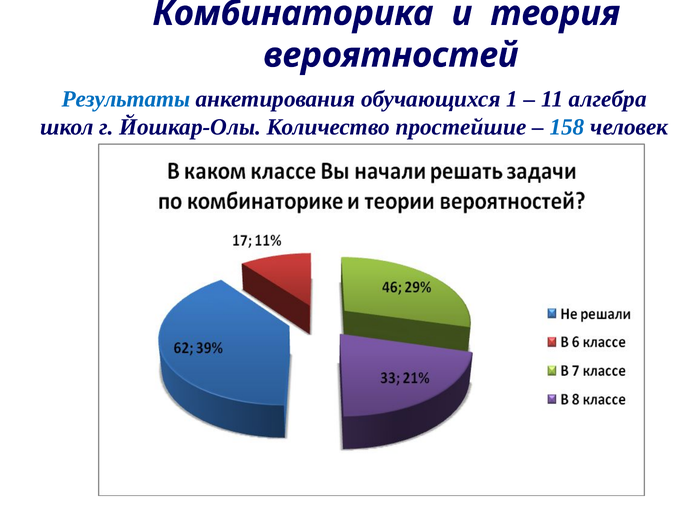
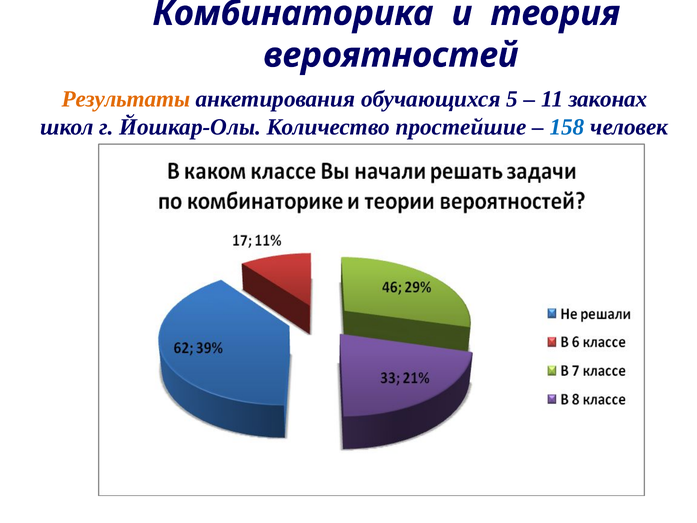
Результаты colour: blue -> orange (126, 99)
1: 1 -> 5 (512, 99)
алгебра: алгебра -> законах (608, 99)
